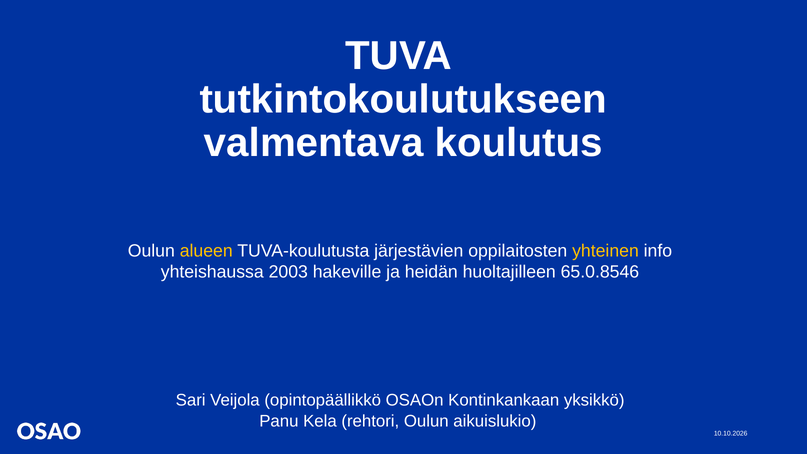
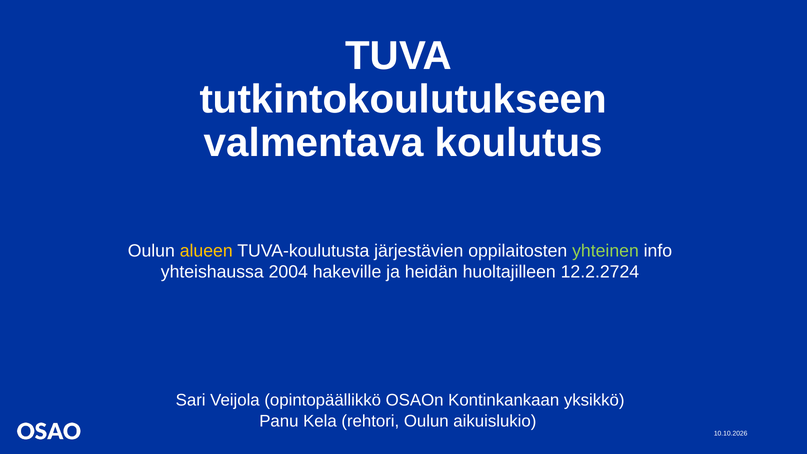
yhteinen colour: yellow -> light green (605, 251)
2003: 2003 -> 2004 (288, 272)
65.0.8546: 65.0.8546 -> 12.2.2724 (600, 272)
